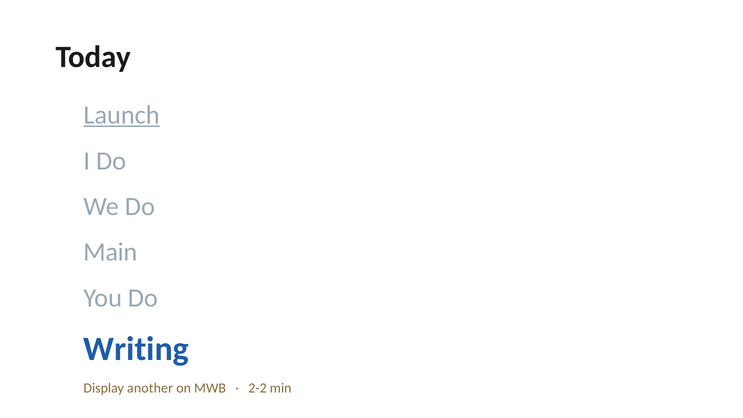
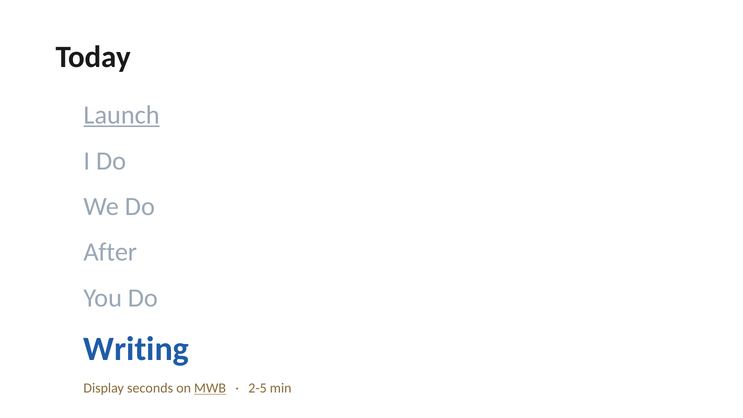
Main: Main -> After (110, 252)
another: another -> seconds (150, 388)
MWB underline: none -> present (210, 388)
2-2: 2-2 -> 2-5 (258, 388)
